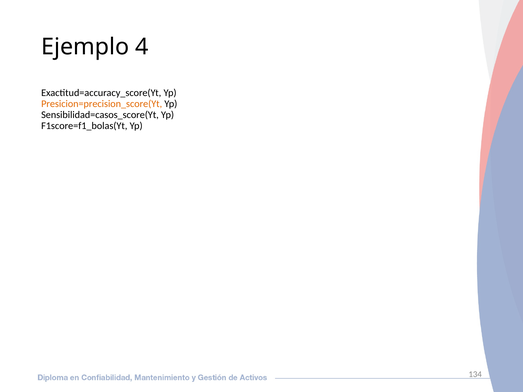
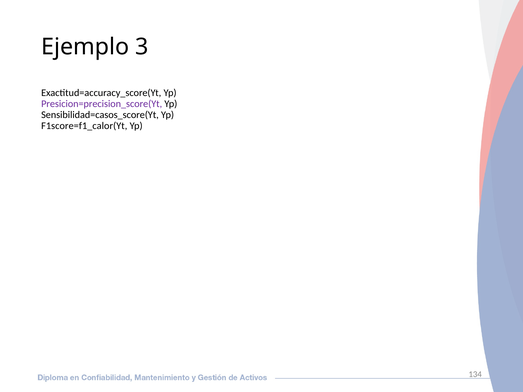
4: 4 -> 3 (142, 47)
Presicion=precision_score(Yt colour: orange -> purple (102, 104)
F1score=f1_bolas(Yt: F1score=f1_bolas(Yt -> F1score=f1_calor(Yt (84, 126)
